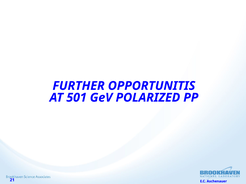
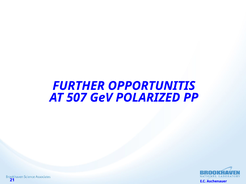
501: 501 -> 507 (77, 98)
